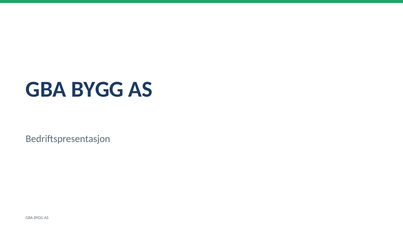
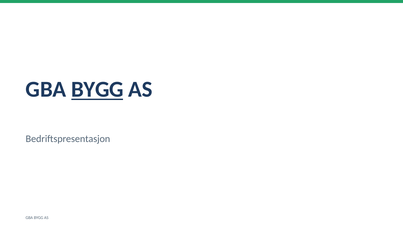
BYGG underline: none -> present (97, 89)
